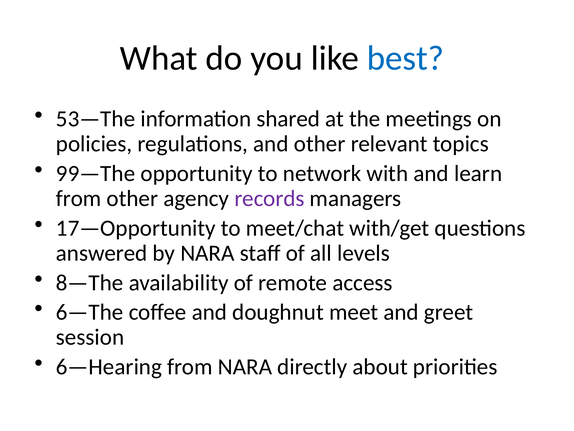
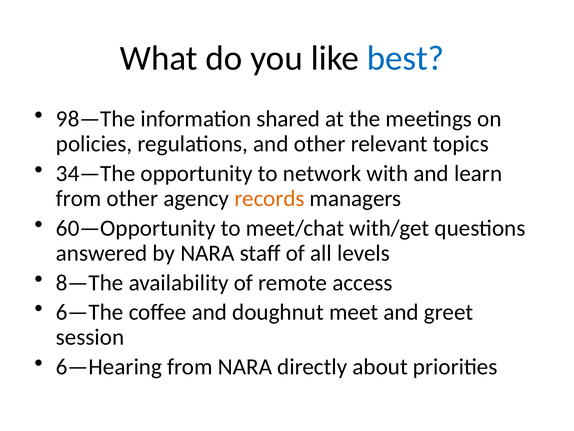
53—The: 53—The -> 98—The (96, 119)
99—The: 99—The -> 34—The (96, 173)
records colour: purple -> orange (269, 198)
17—Opportunity: 17—Opportunity -> 60—Opportunity (136, 228)
